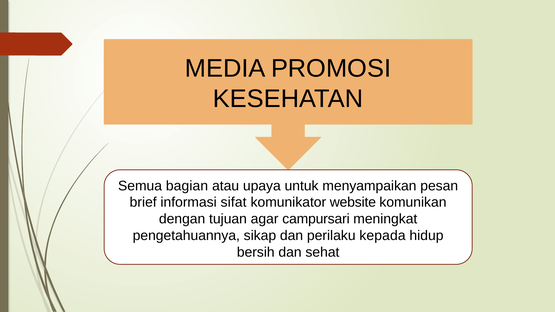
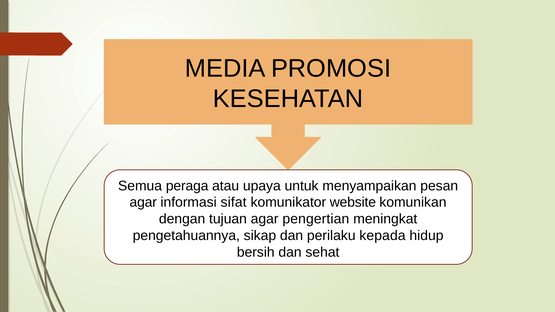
bagian: bagian -> peraga (187, 186)
brief: brief -> agar (143, 203)
campursari: campursari -> pengertian (316, 219)
